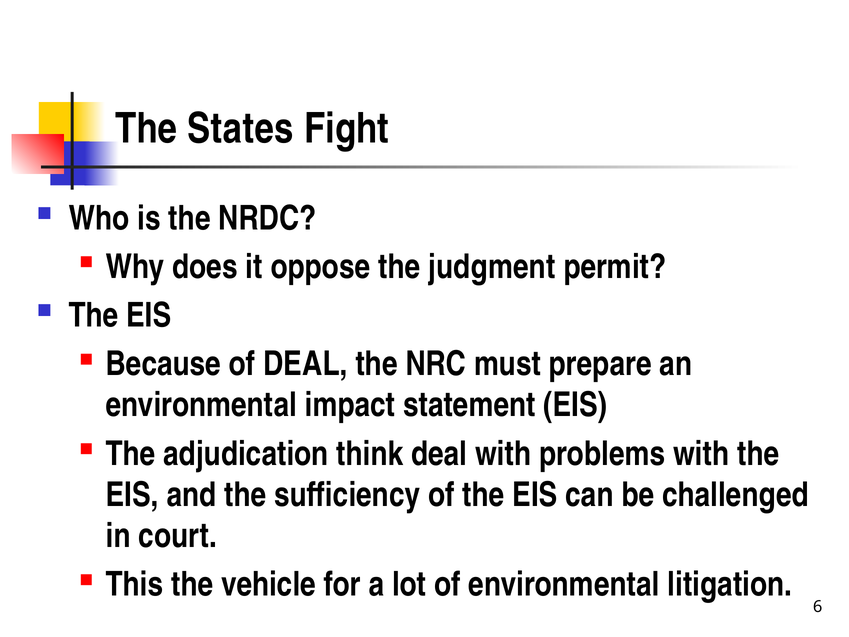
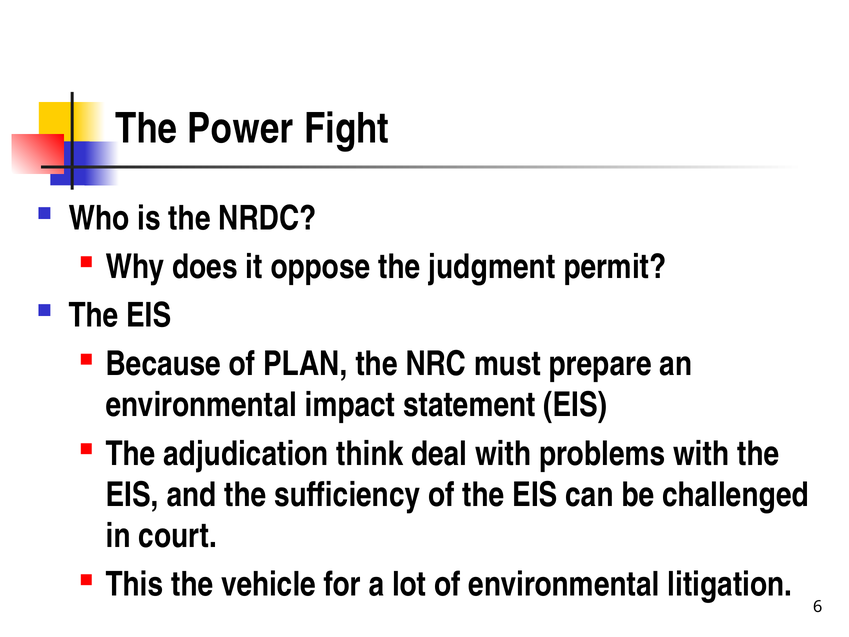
States: States -> Power (240, 129)
of DEAL: DEAL -> PLAN (305, 364)
